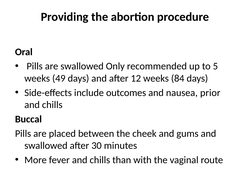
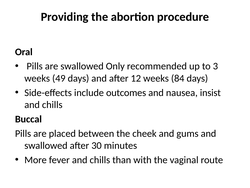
5: 5 -> 3 (215, 66)
prior: prior -> insist (210, 92)
